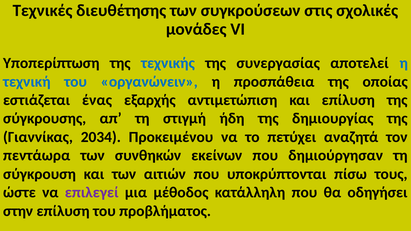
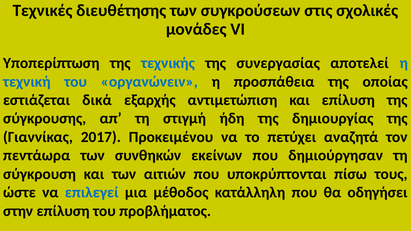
ένας: ένας -> δικά (97, 100)
2034: 2034 -> 2017 (101, 137)
επιλεγεί colour: purple -> blue (92, 193)
